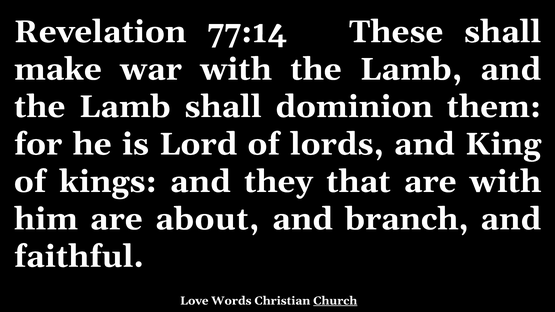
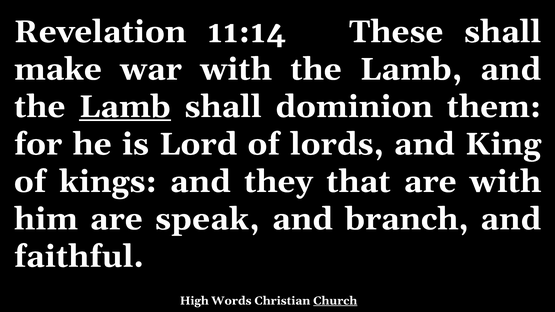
77:14: 77:14 -> 11:14 (247, 32)
Lamb underline: none -> present (125, 107)
about: about -> speak (207, 219)
Love: Love -> High (194, 301)
